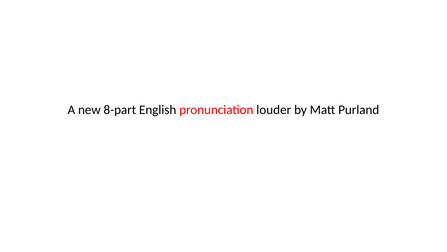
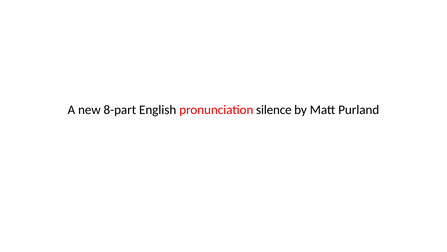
louder: louder -> silence (274, 109)
